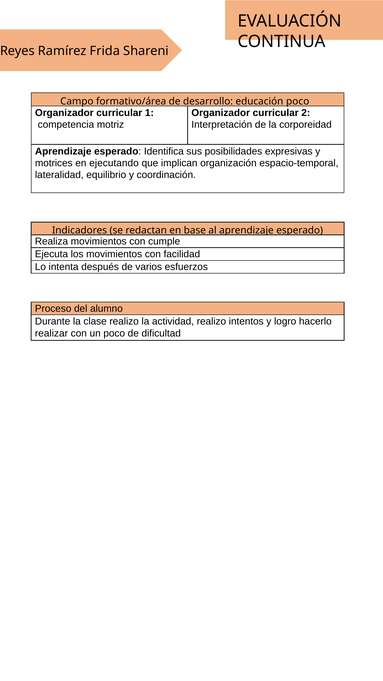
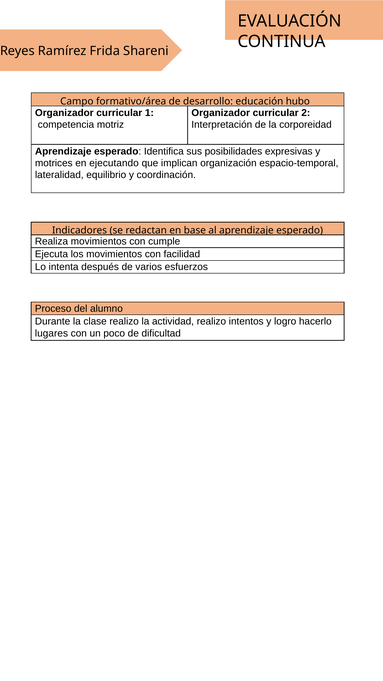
educación poco: poco -> hubo (298, 101)
realizar: realizar -> lugares (51, 333)
